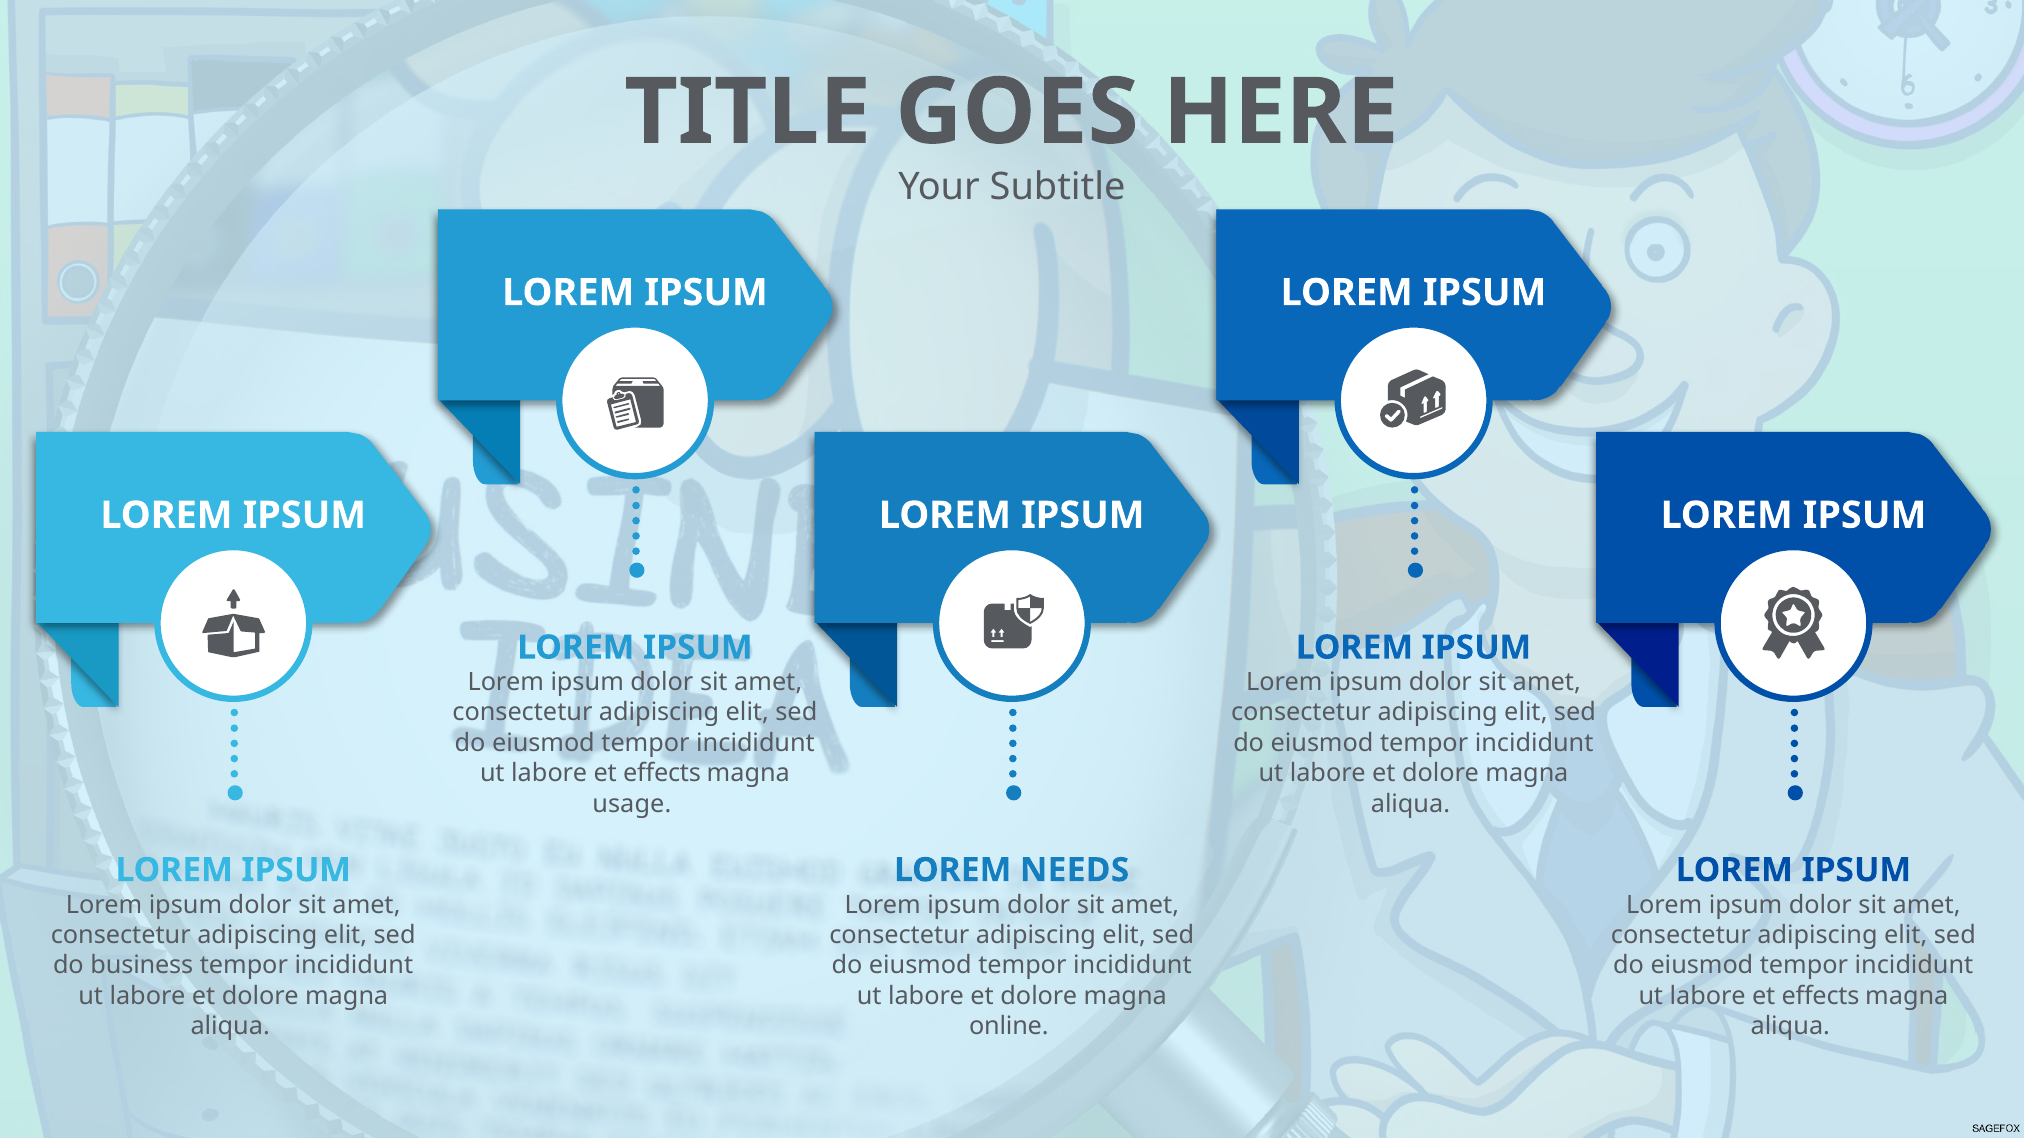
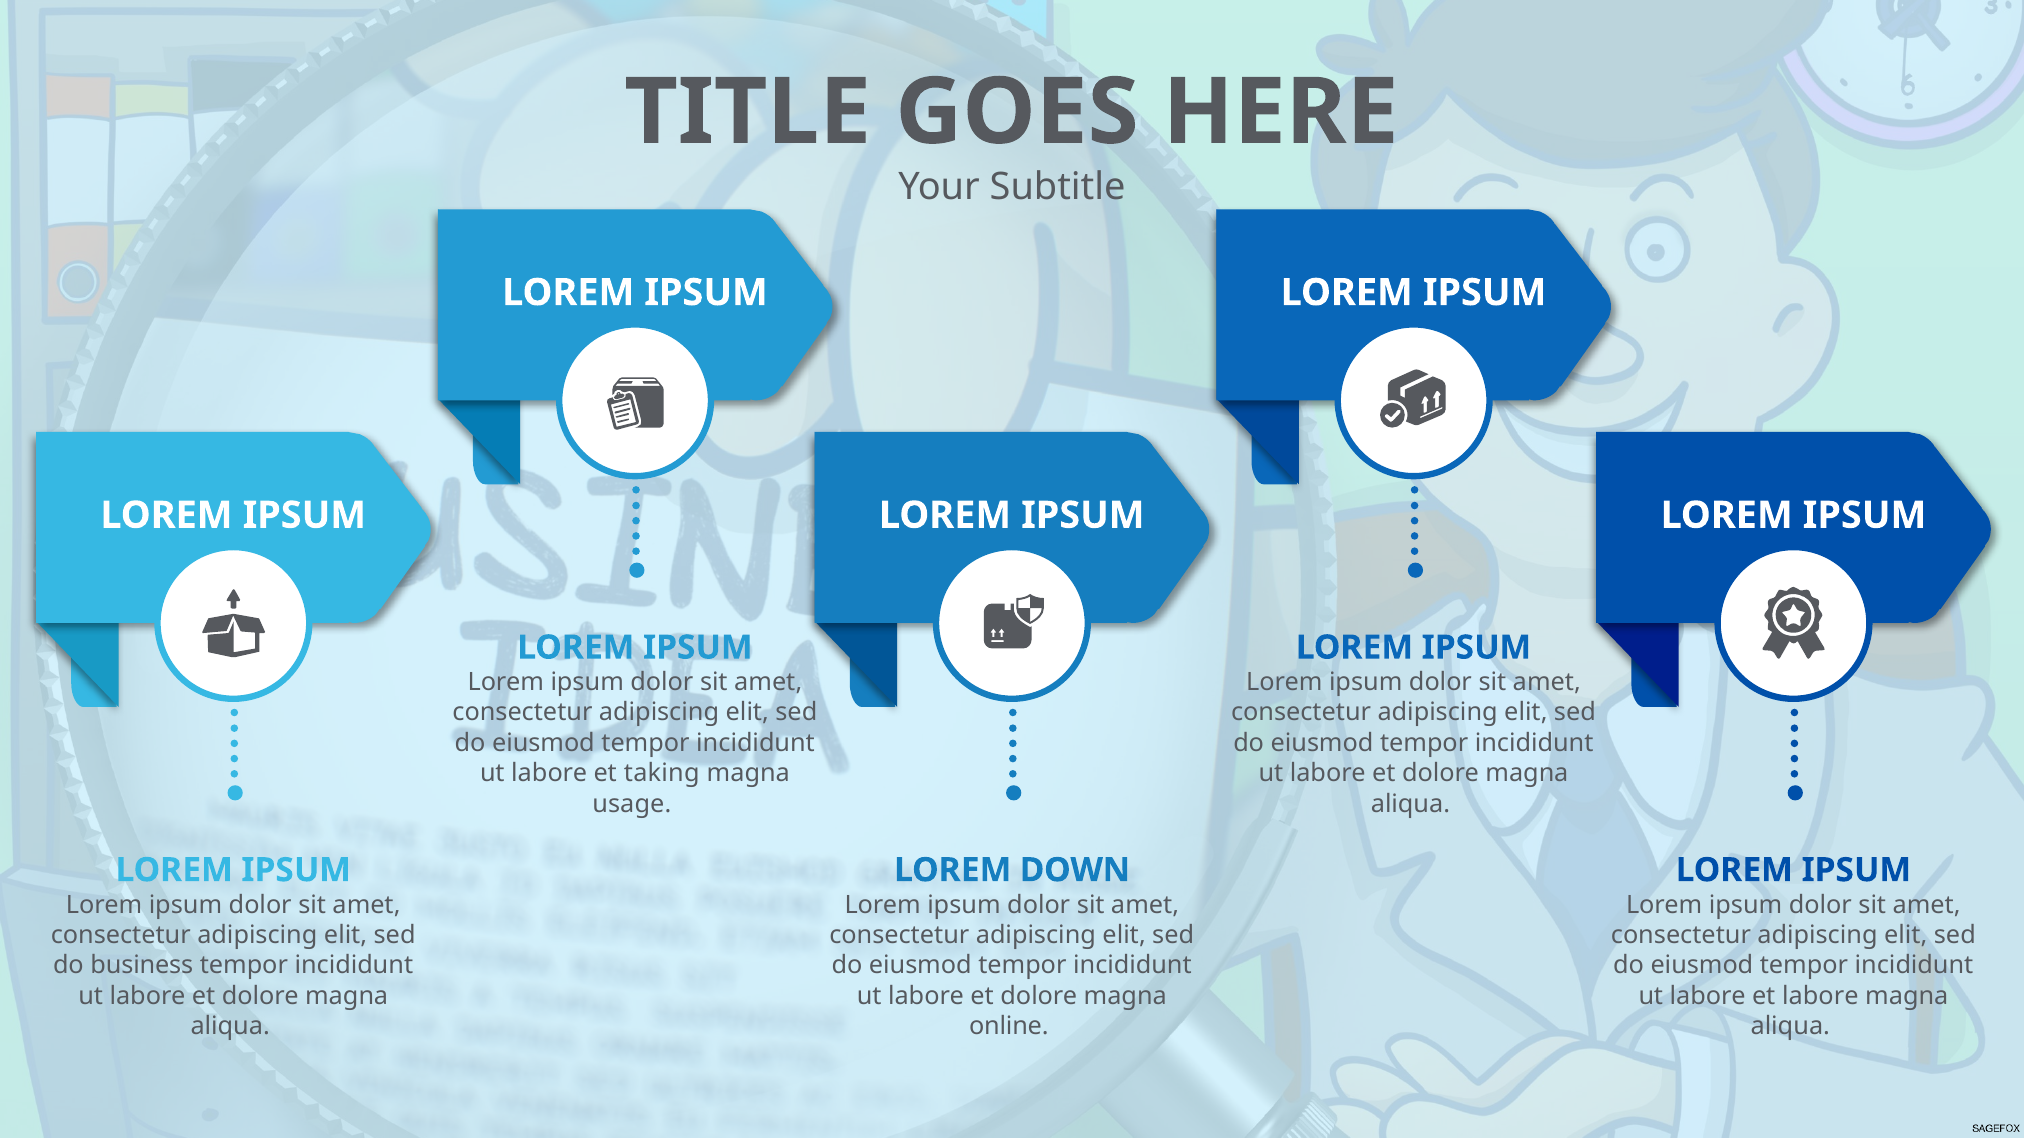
effects: effects -> taking (662, 774)
NEEDS: NEEDS -> DOWN (1075, 871)
effects: effects -> labore (1820, 996)
